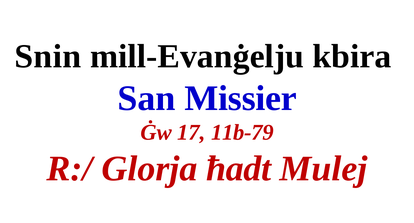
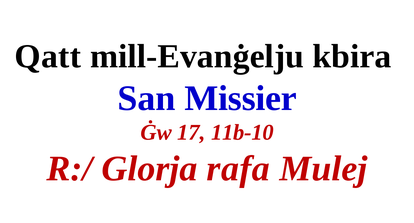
Snin: Snin -> Qatt (48, 57)
11b-79: 11b-79 -> 11b-10 (242, 133)
ħadt: ħadt -> rafa (238, 169)
